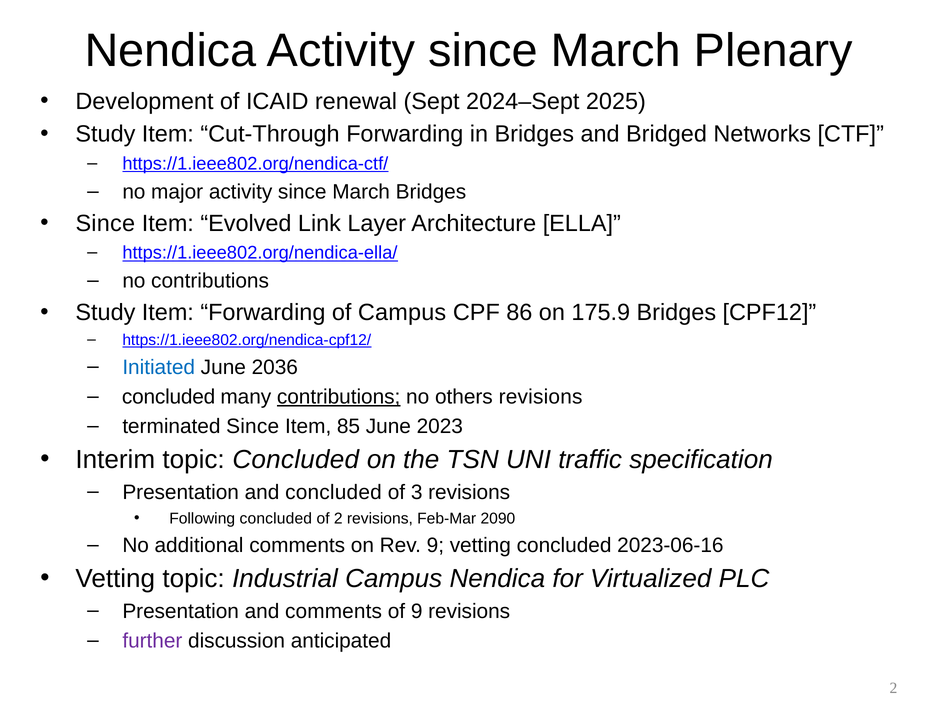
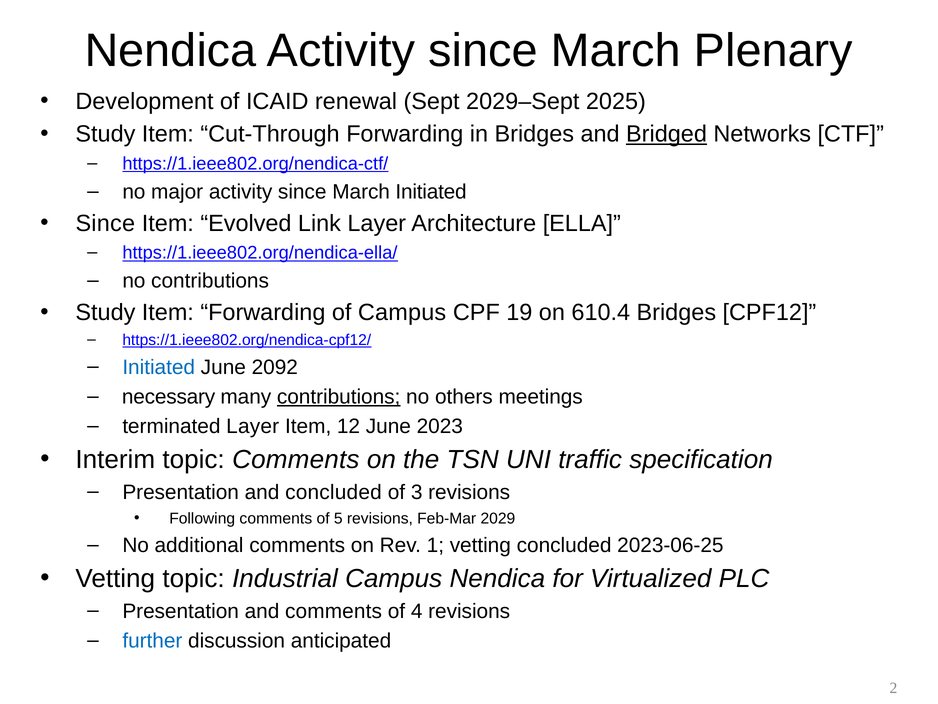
2024–Sept: 2024–Sept -> 2029–Sept (523, 101)
Bridged underline: none -> present (667, 134)
March Bridges: Bridges -> Initiated (431, 192)
86: 86 -> 19 (519, 312)
175.9: 175.9 -> 610.4 (601, 312)
2036: 2036 -> 2092 (275, 367)
concluded: concluded -> necessary (169, 397)
others revisions: revisions -> meetings (541, 397)
terminated Since: Since -> Layer (253, 426)
85: 85 -> 12 (348, 426)
topic Concluded: Concluded -> Comments (296, 459)
Following concluded: concluded -> comments (276, 518)
of 2: 2 -> 5 (338, 518)
2090: 2090 -> 2029 (498, 518)
Rev 9: 9 -> 1 (435, 545)
2023-06-16: 2023-06-16 -> 2023-06-25 (670, 545)
of 9: 9 -> 4 (417, 611)
further colour: purple -> blue (152, 640)
